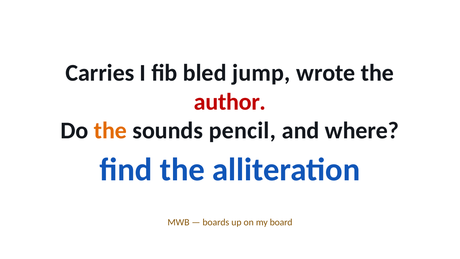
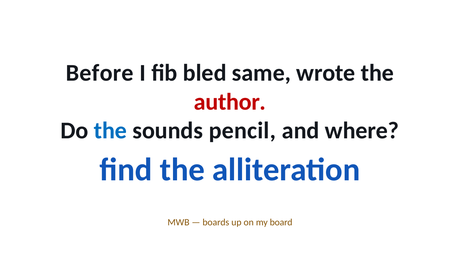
Carries: Carries -> Before (100, 73)
jump: jump -> same (261, 73)
the colour: orange -> blue (110, 130)
